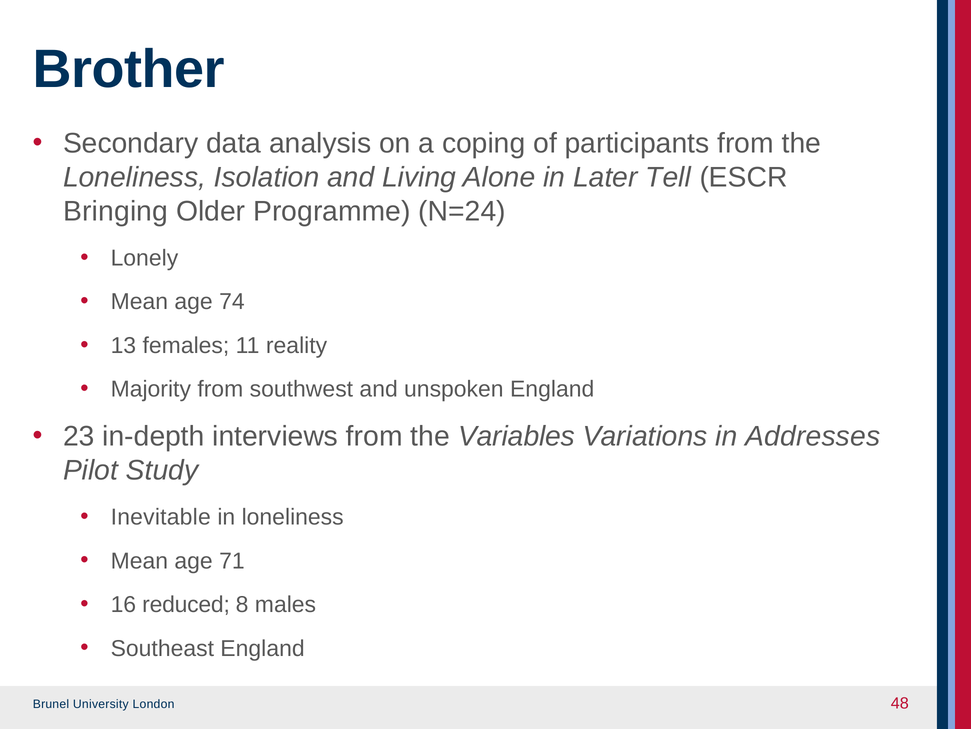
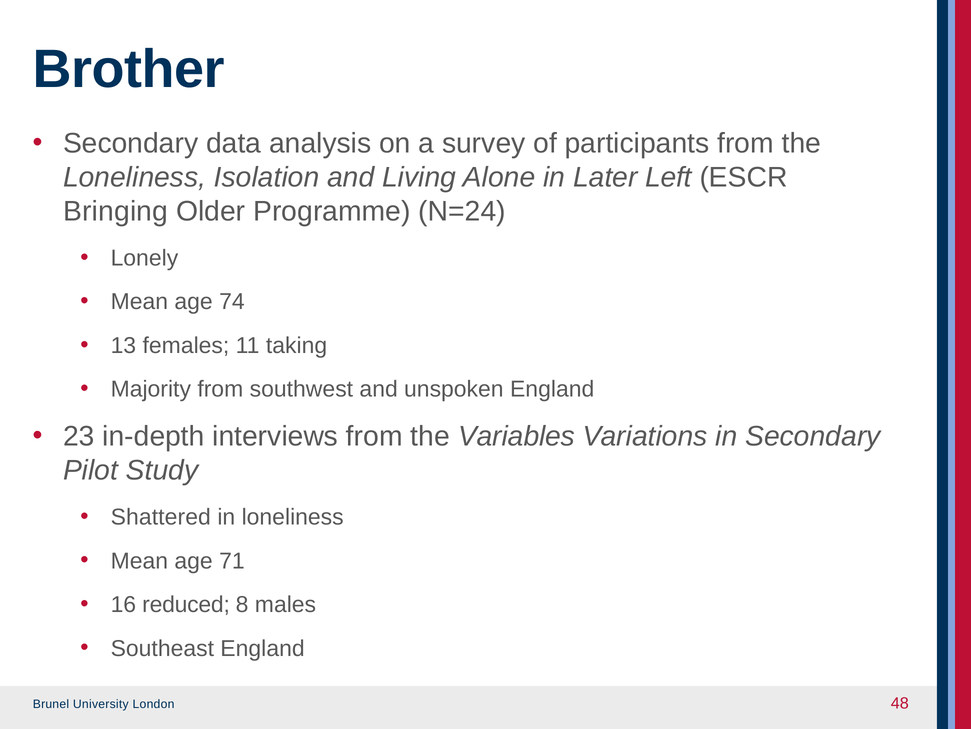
coping: coping -> survey (484, 143)
Tell: Tell -> Left (668, 177)
reality: reality -> taking (297, 345)
in Addresses: Addresses -> Secondary (813, 436)
Inevitable: Inevitable -> Shattered (161, 517)
